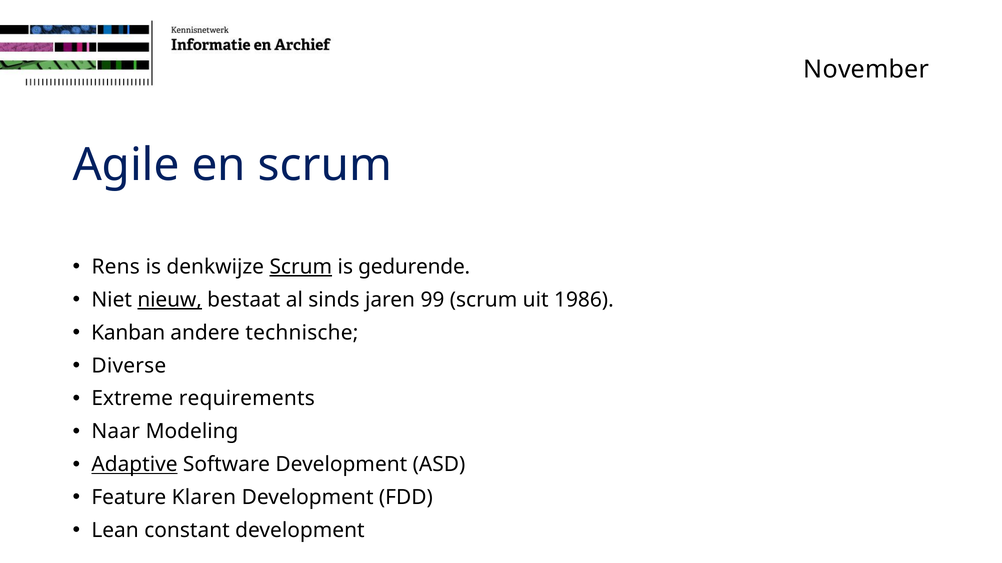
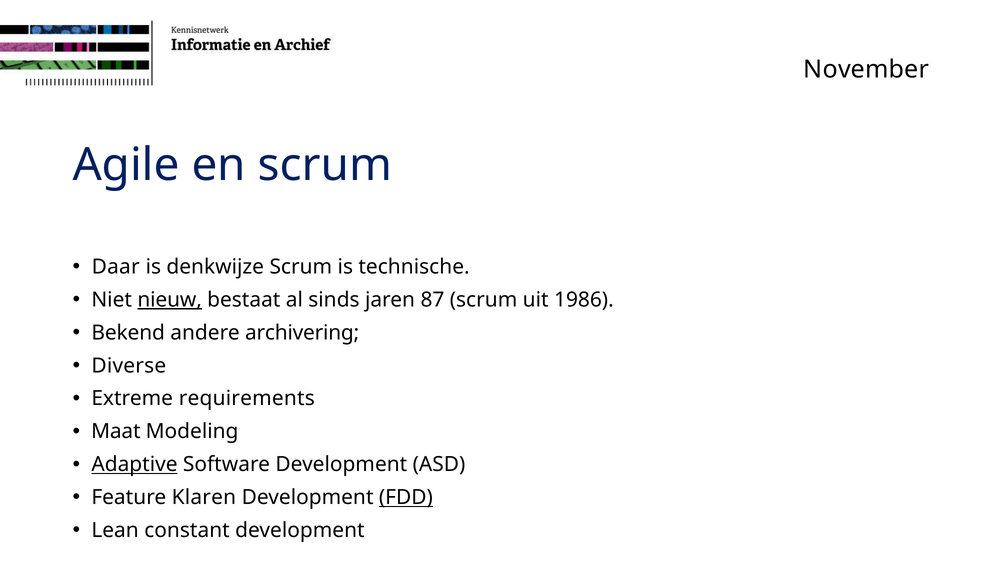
Rens: Rens -> Daar (116, 267)
Scrum underline: present -> none (301, 267)
gedurende: gedurende -> technische (414, 267)
99: 99 -> 87 (432, 300)
Kanban: Kanban -> Bekend (128, 333)
technische: technische -> archivering (302, 333)
Naar: Naar -> Maat (116, 432)
FDD underline: none -> present (406, 498)
